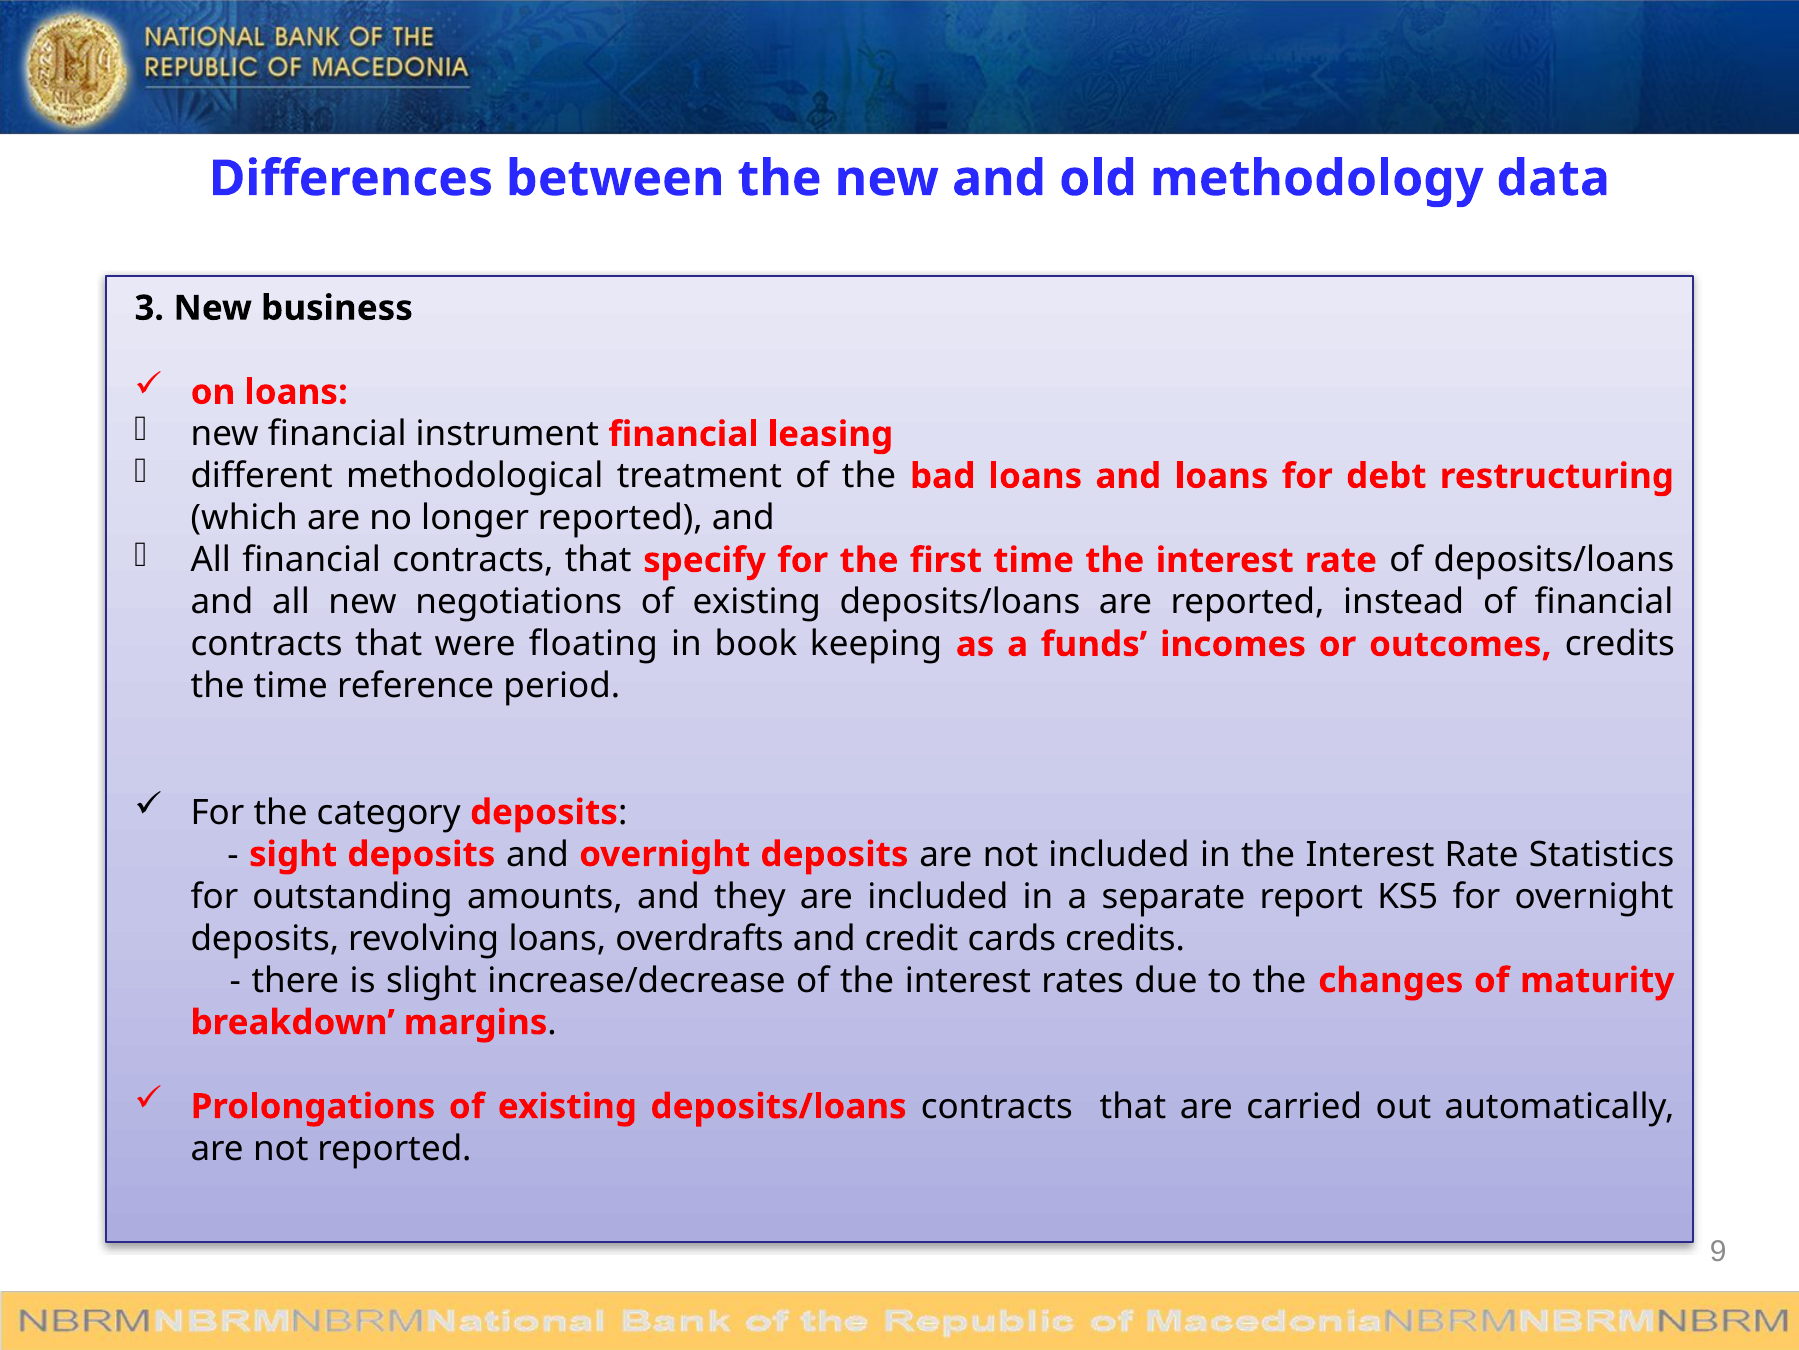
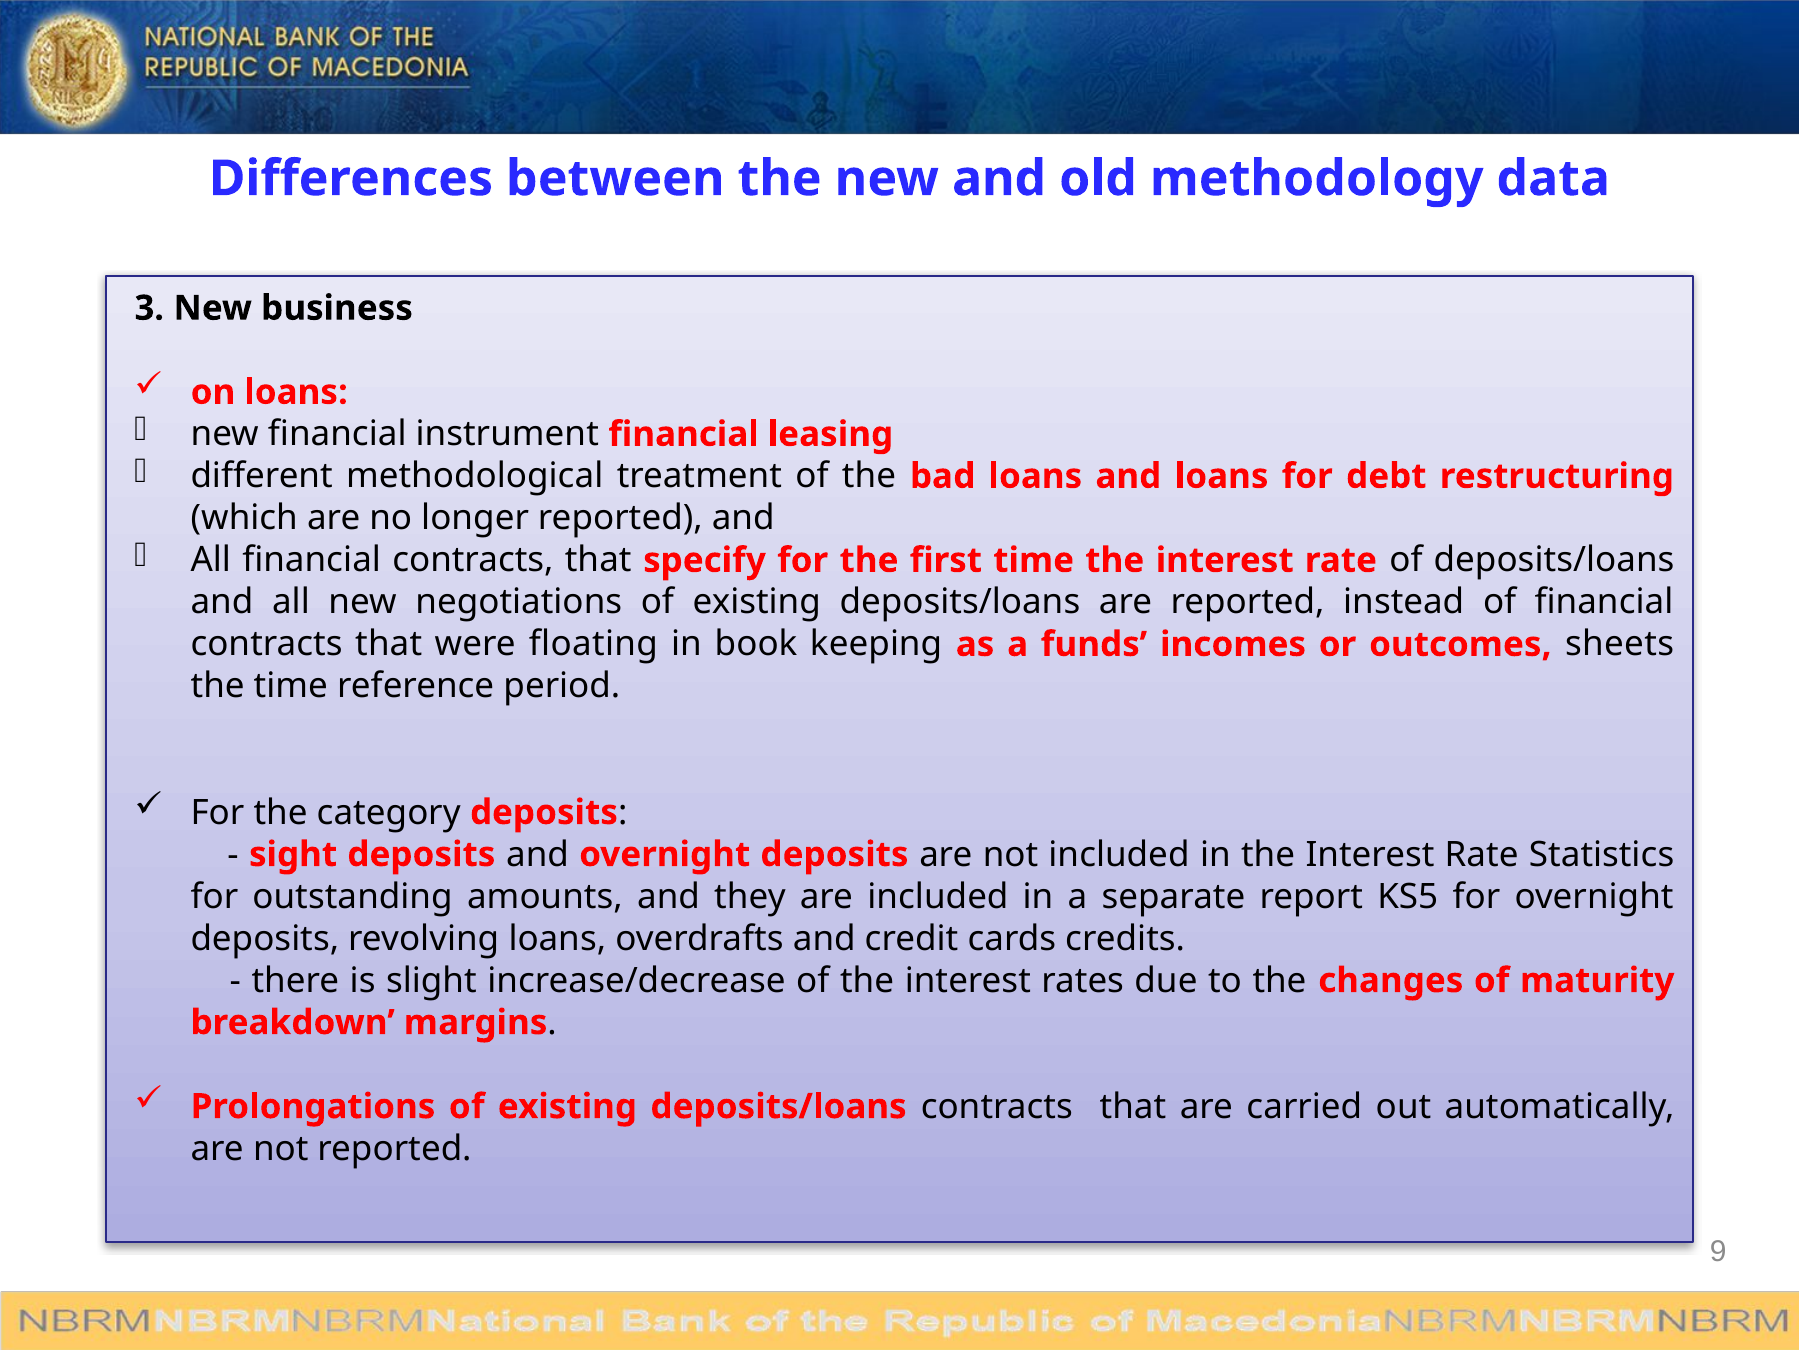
outcomes credits: credits -> sheets (1620, 644)
